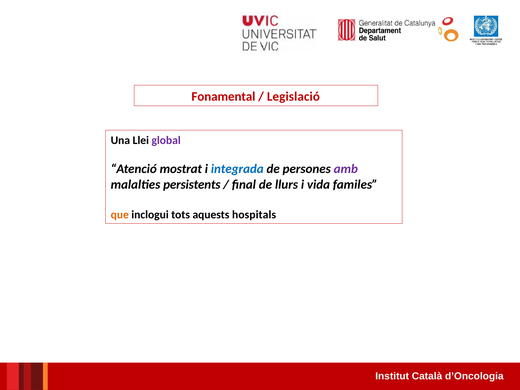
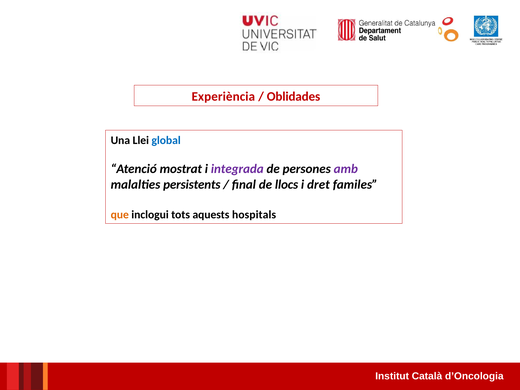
Fonamental: Fonamental -> Experiència (223, 97)
Legislació: Legislació -> Oblidades (294, 97)
global colour: purple -> blue (166, 140)
integrada colour: blue -> purple (237, 169)
llurs: llurs -> llocs (287, 185)
vida: vida -> dret (318, 185)
